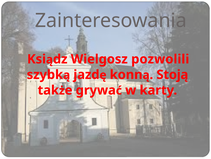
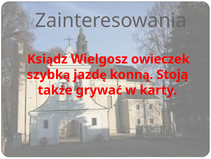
pozwolili: pozwolili -> owieczek (160, 59)
